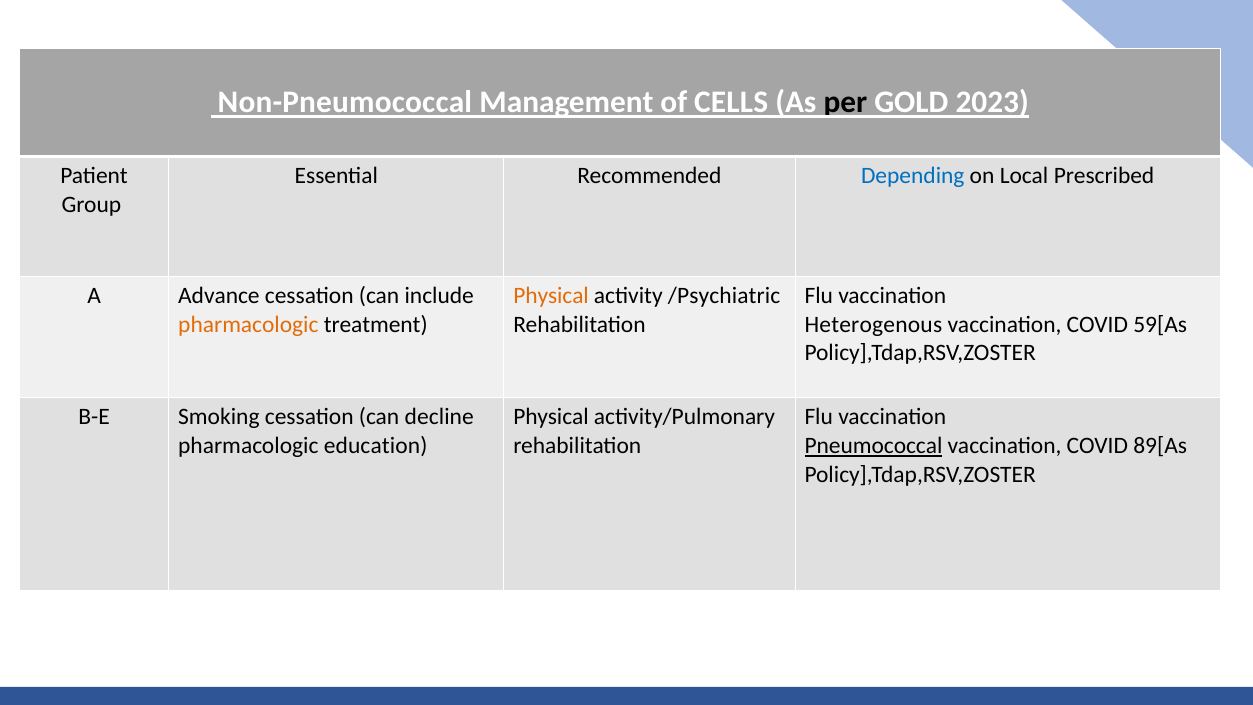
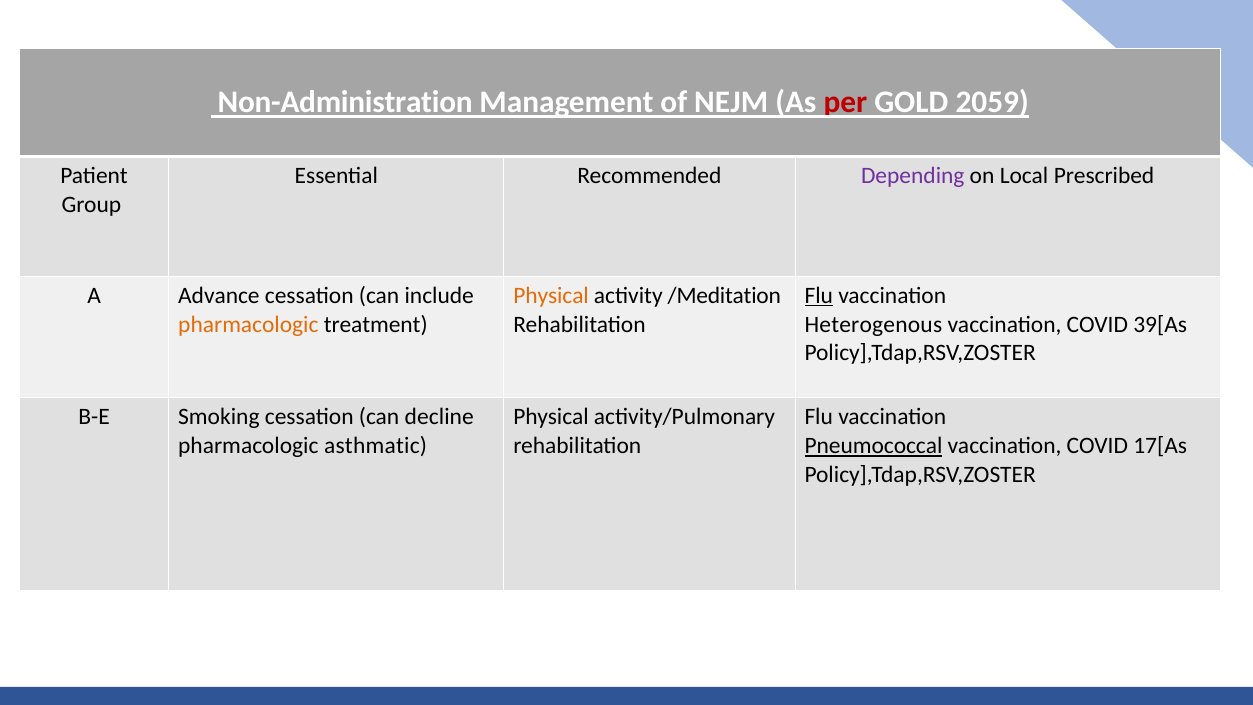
Non-Pneumococcal: Non-Pneumococcal -> Non-Administration (345, 103)
CELLS: CELLS -> NEJM (731, 103)
per colour: black -> red (845, 103)
2023: 2023 -> 2059 (992, 103)
Depending colour: blue -> purple (913, 176)
/Psychiatric: /Psychiatric -> /Meditation (724, 296)
Flu underline: none -> present (819, 296)
59[As: 59[As -> 39[As (1160, 324)
education: education -> asthmatic (376, 446)
89[As: 89[As -> 17[As (1160, 446)
